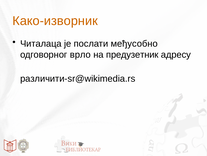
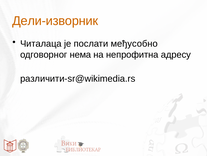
Како-изворник: Како-изворник -> Дели-изворник (55, 21)
врло: врло -> нема (80, 54)
предузетник: предузетник -> непрофитна (132, 54)
